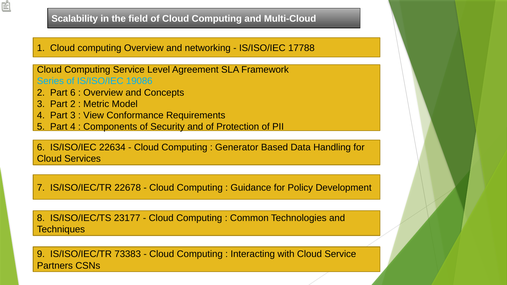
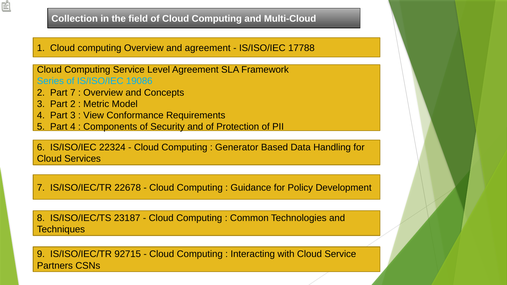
Scalability: Scalability -> Collection (75, 19)
and networking: networking -> agreement (208, 48)
Part 6: 6 -> 7 (73, 93)
22634: 22634 -> 22324 (112, 147)
23177: 23177 -> 23187 (127, 218)
73383: 73383 -> 92715 (128, 254)
